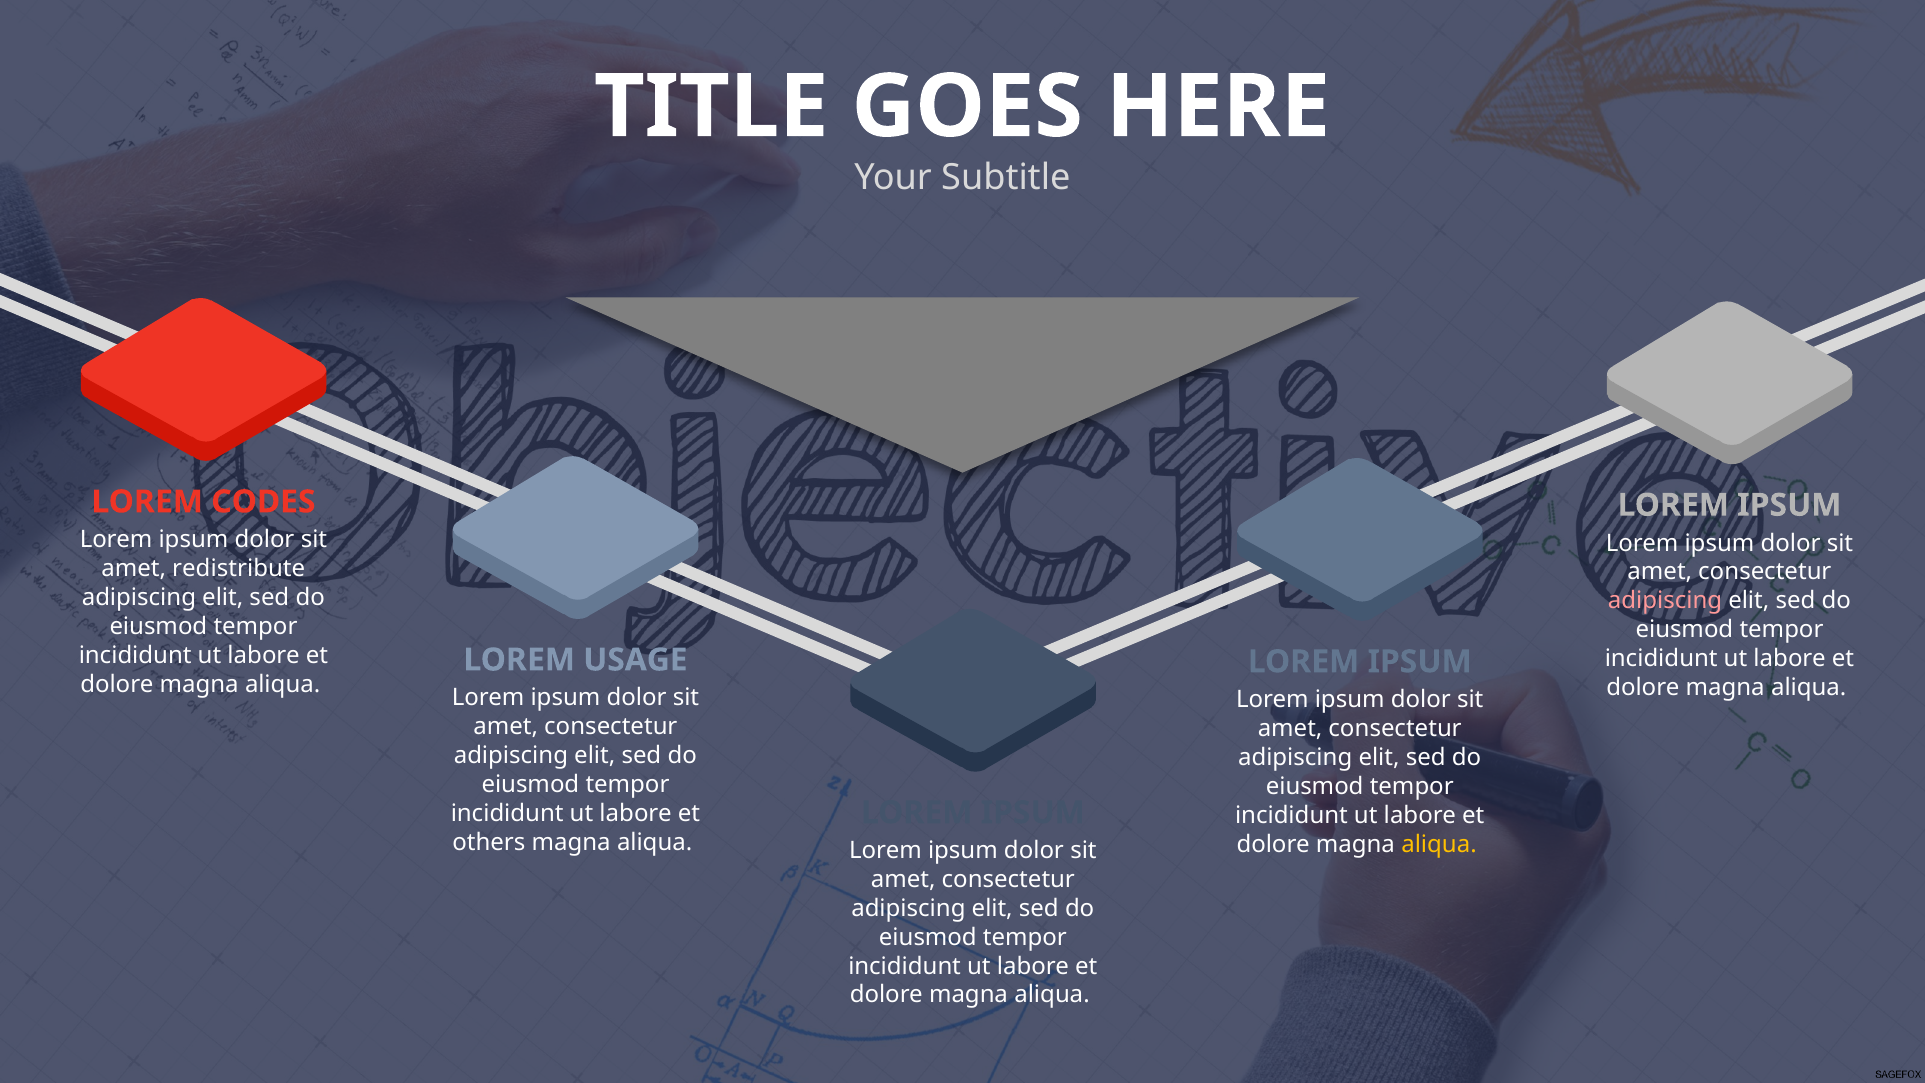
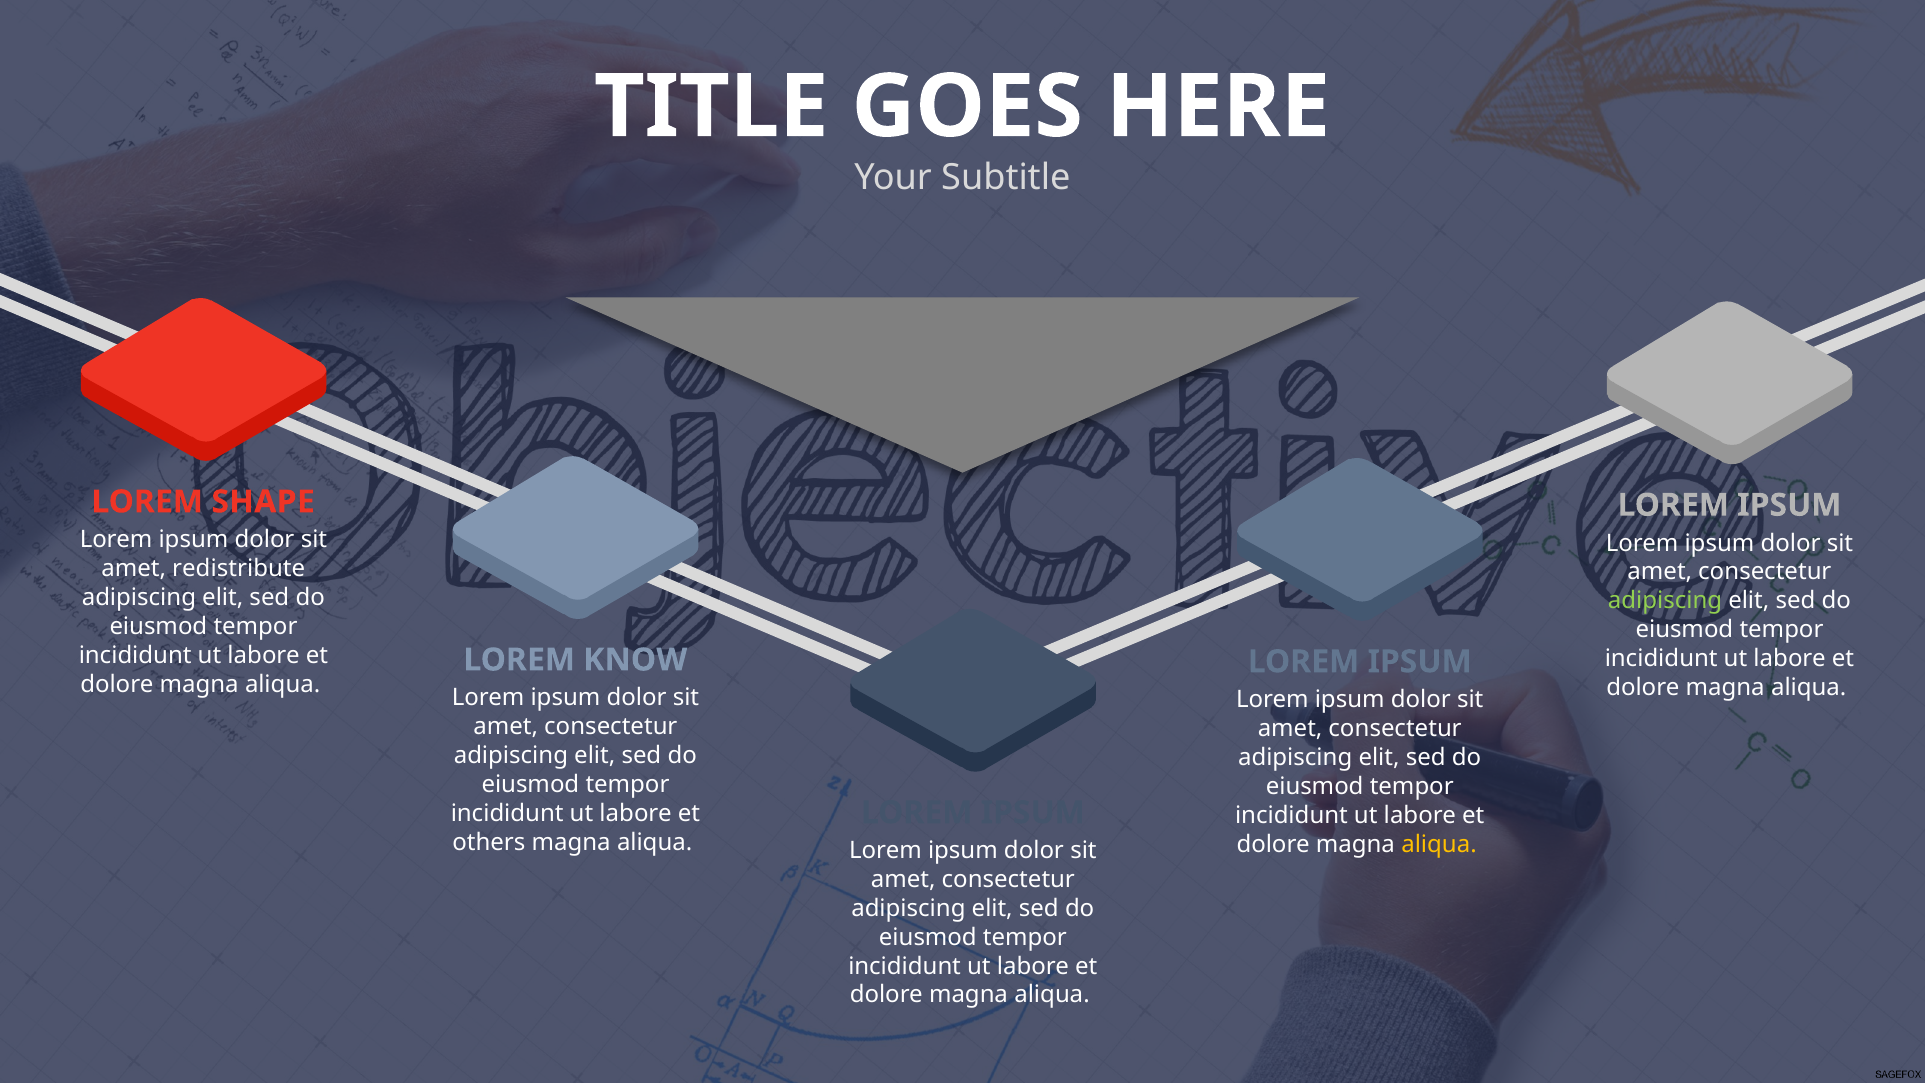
CODES: CODES -> SHAPE (263, 502)
adipiscing colour: pink -> light green (1665, 601)
USAGE: USAGE -> KNOW (635, 660)
